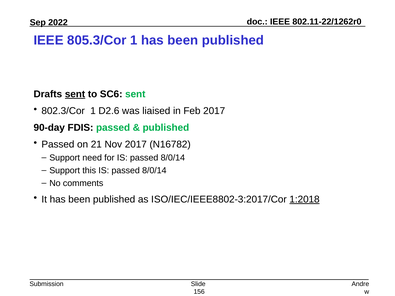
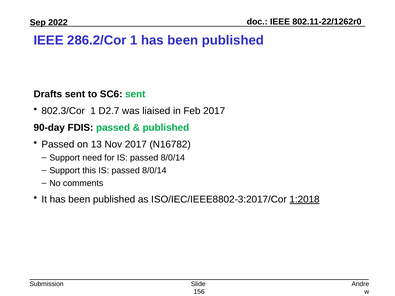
805.3/Cor: 805.3/Cor -> 286.2/Cor (97, 40)
sent underline: present -> none (75, 94)
D2.6: D2.6 -> D2.7 (109, 111)
21: 21 -> 13 (96, 145)
